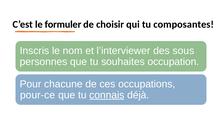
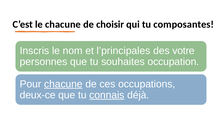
le formuler: formuler -> chacune (63, 24)
l’interviewer: l’interviewer -> l’principales (123, 51)
sous: sous -> votre (184, 51)
chacune underline: none -> present (63, 84)
pour-ce: pour-ce -> deux-ce (38, 95)
